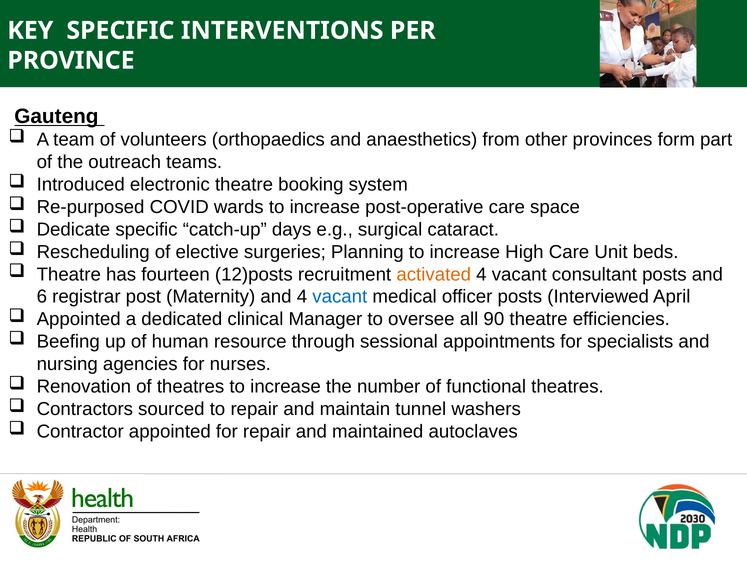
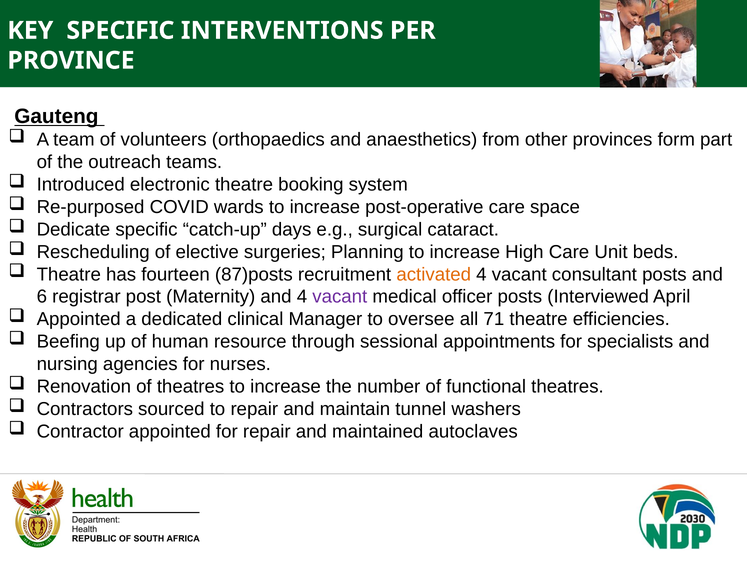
12)posts: 12)posts -> 87)posts (254, 274)
vacant colour: blue -> purple (340, 296)
90: 90 -> 71 (494, 319)
